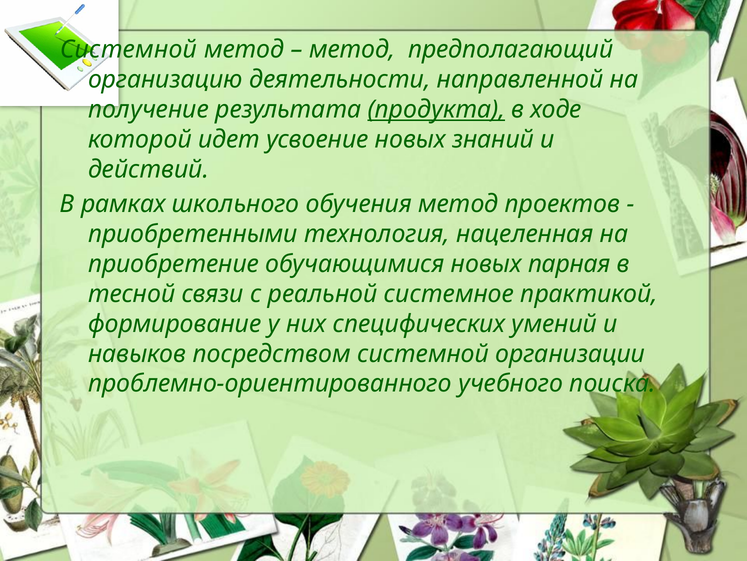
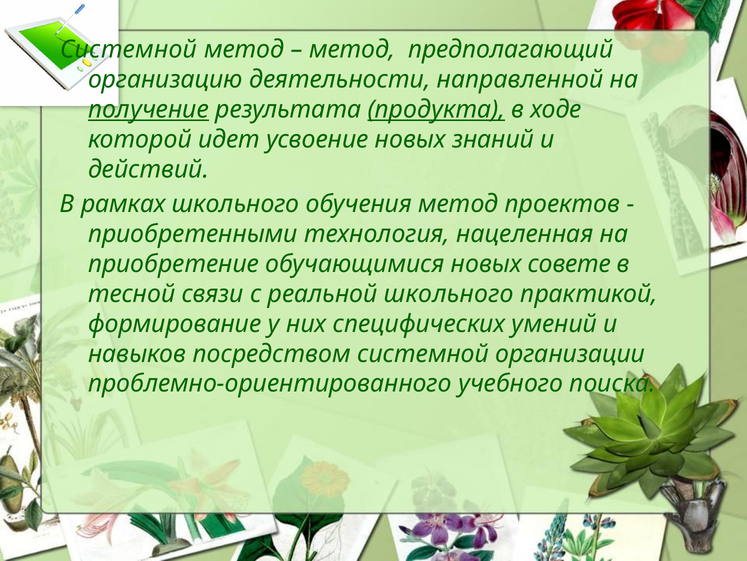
получение underline: none -> present (148, 109)
парная: парная -> совете (569, 264)
реальной системное: системное -> школьного (449, 294)
